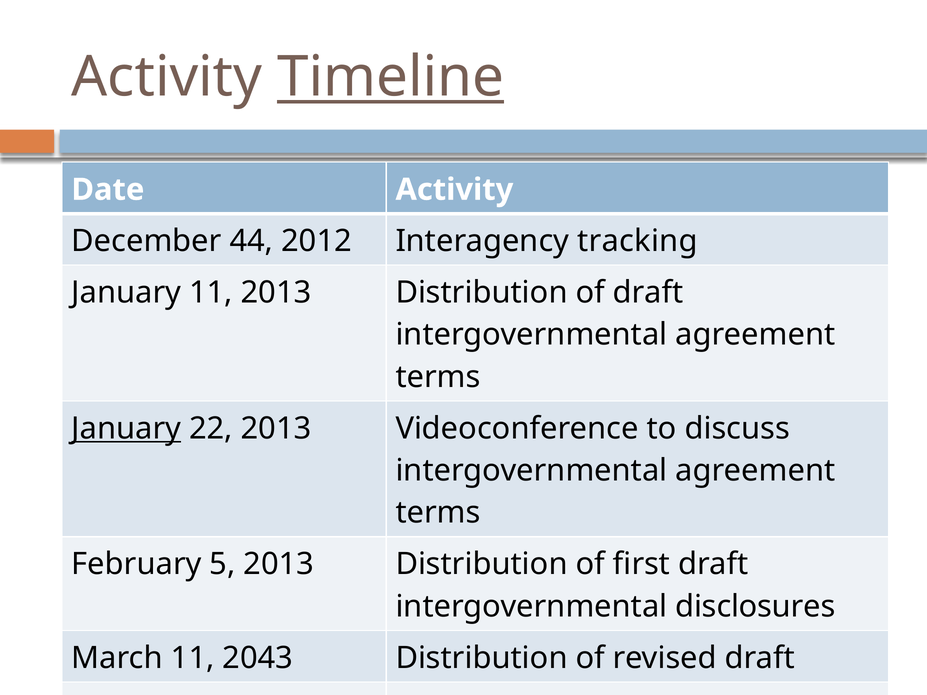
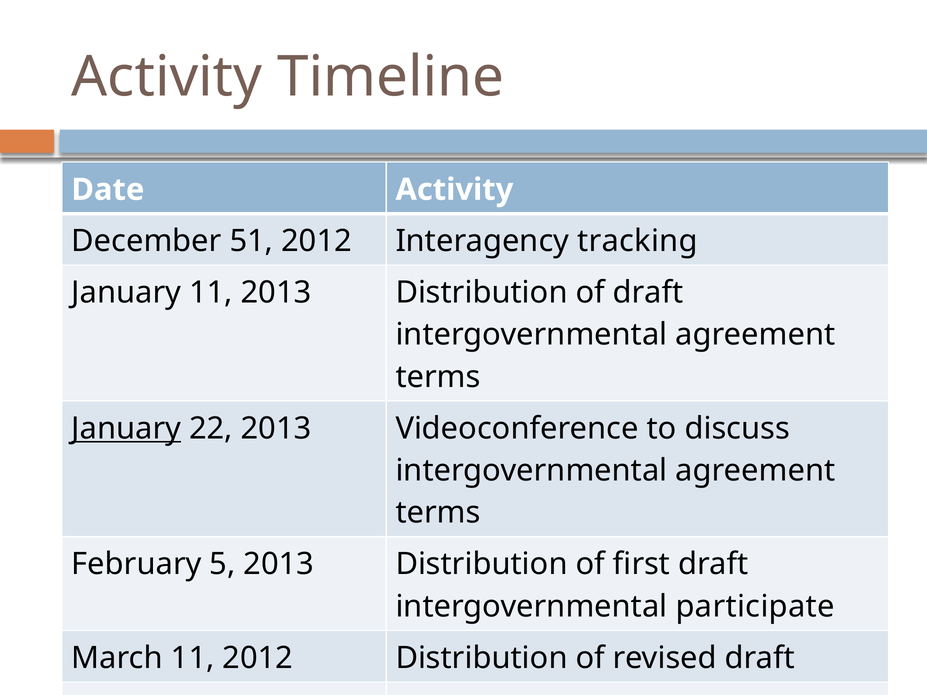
Timeline underline: present -> none (391, 77)
44: 44 -> 51 (251, 241)
disclosures: disclosures -> participate (755, 607)
11 2043: 2043 -> 2012 (258, 658)
